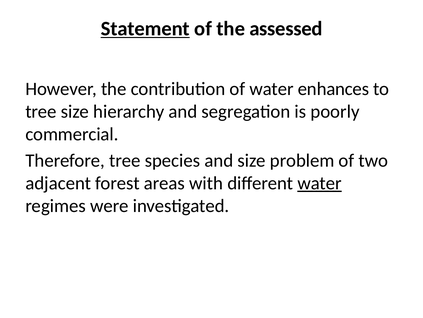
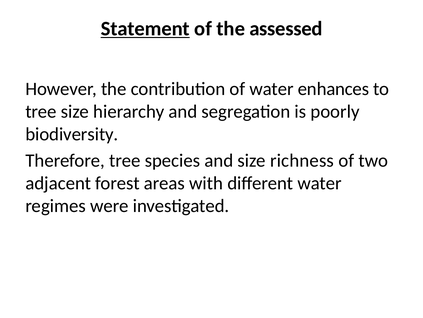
commercial: commercial -> biodiversity (72, 134)
problem: problem -> richness (302, 160)
water underline: present -> none (319, 183)
